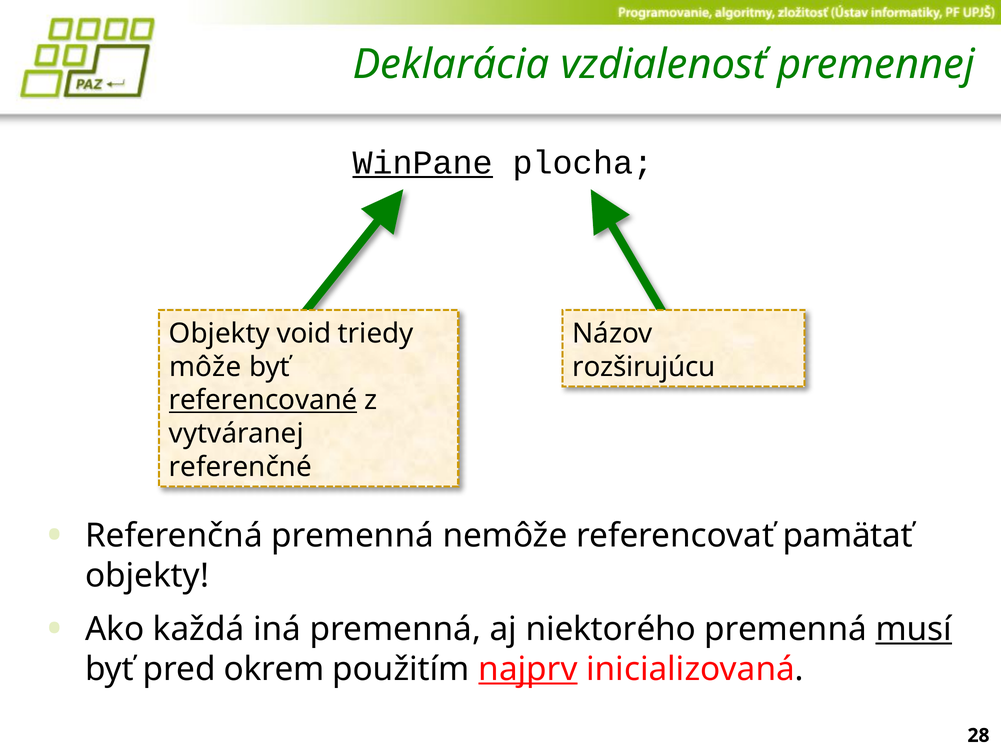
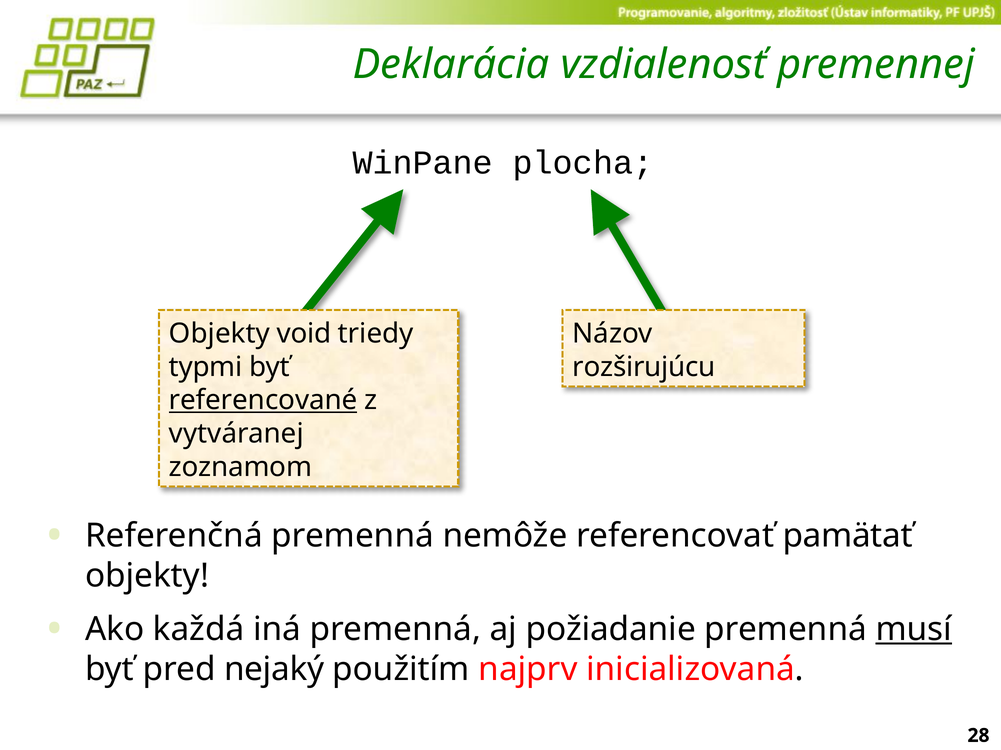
WinPane underline: present -> none (423, 163)
môže: môže -> typmi (206, 367)
referenčné: referenčné -> zoznamom (241, 467)
niektorého: niektorého -> požiadanie (611, 630)
okrem: okrem -> nejaký (274, 670)
najprv underline: present -> none (528, 670)
